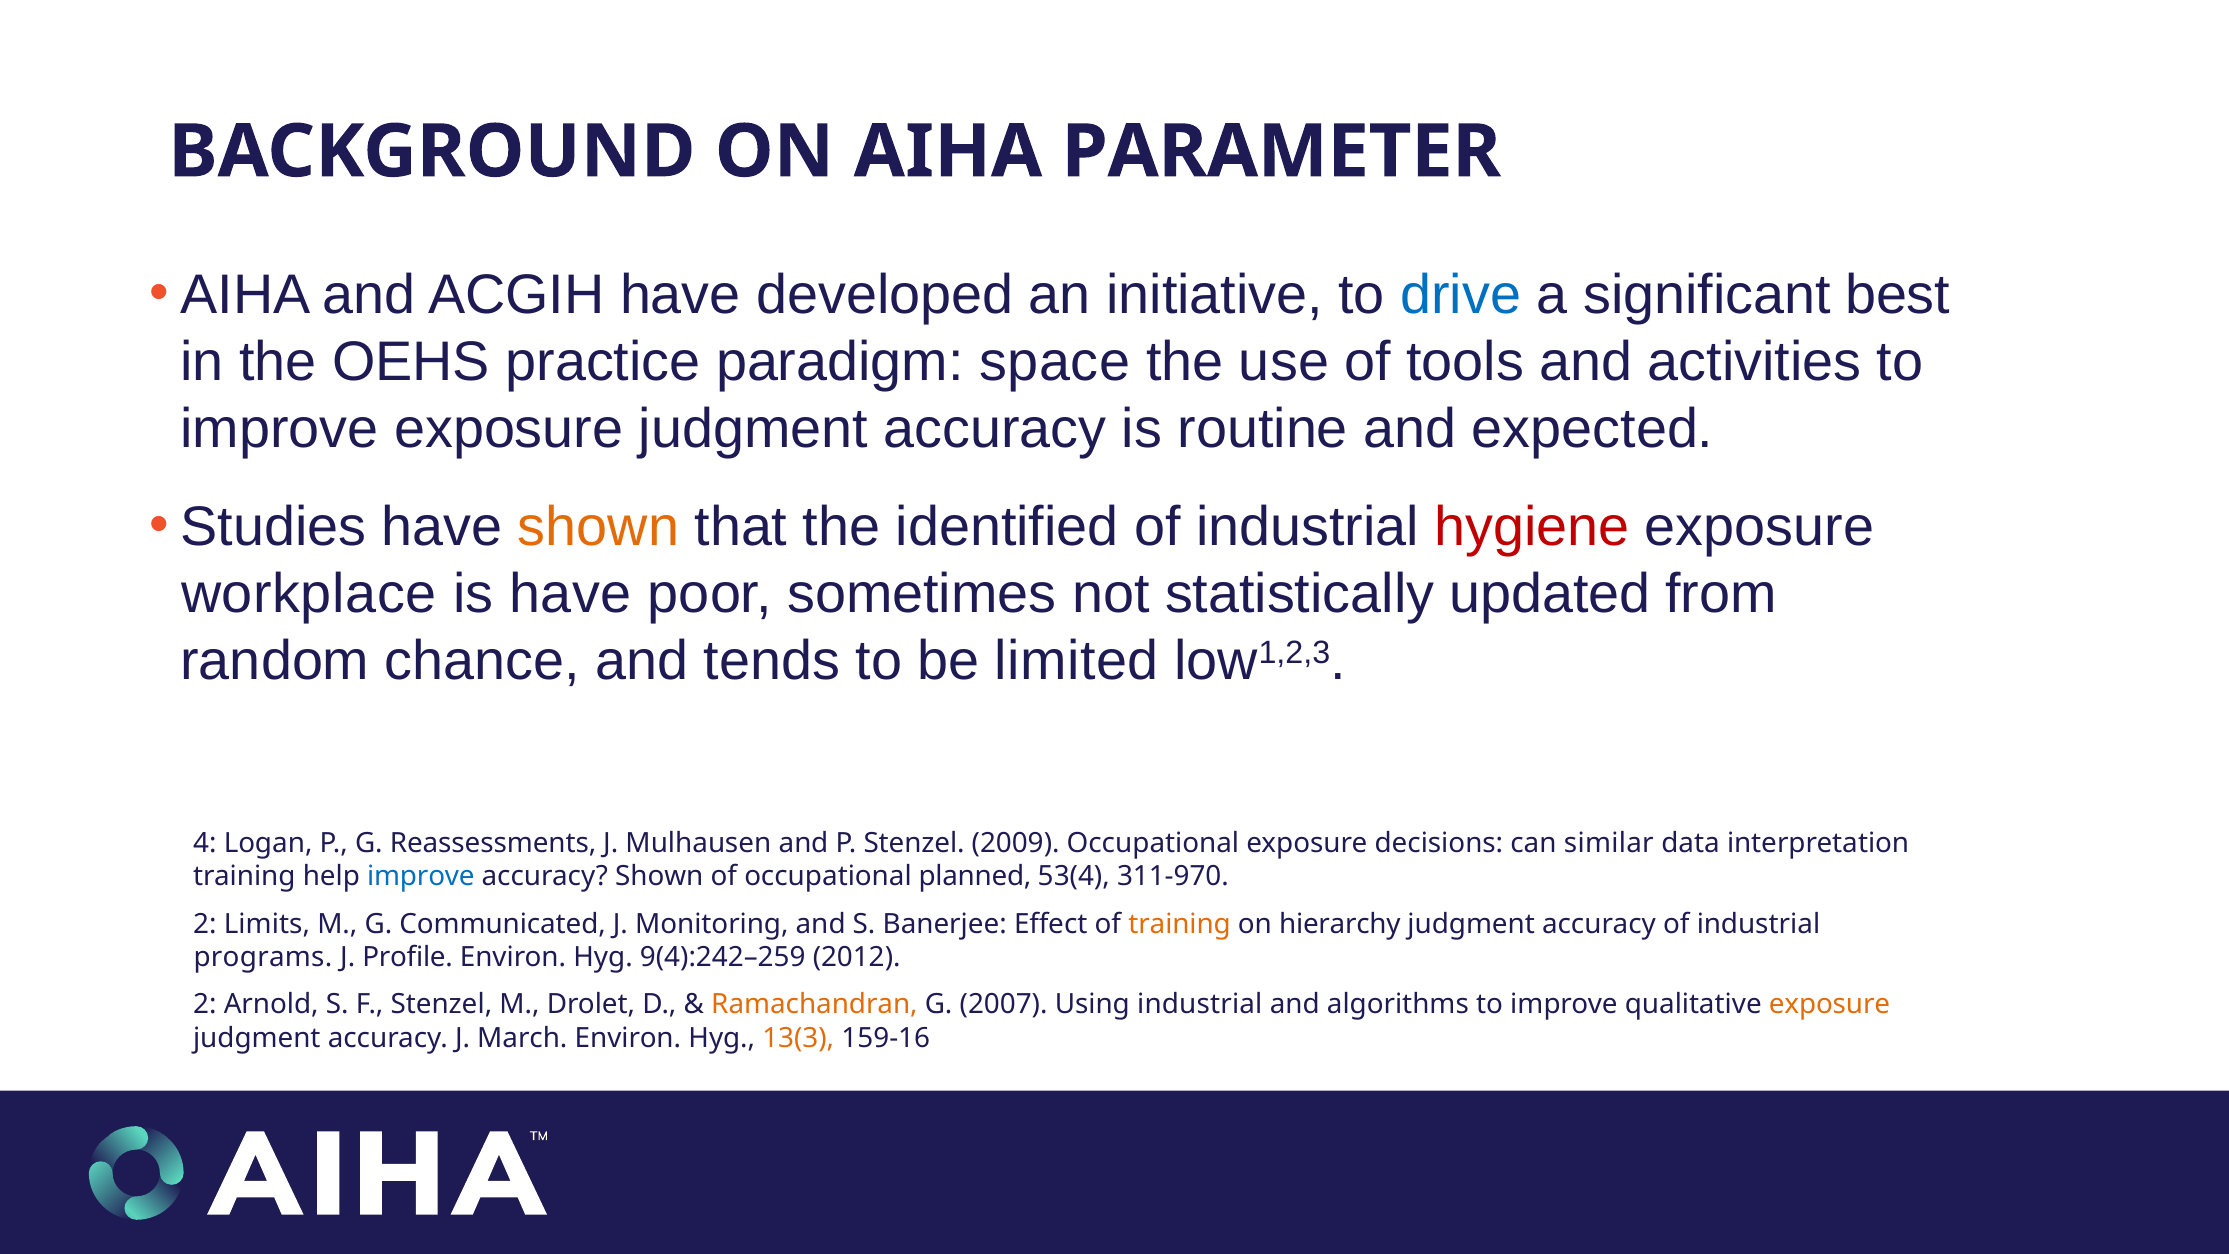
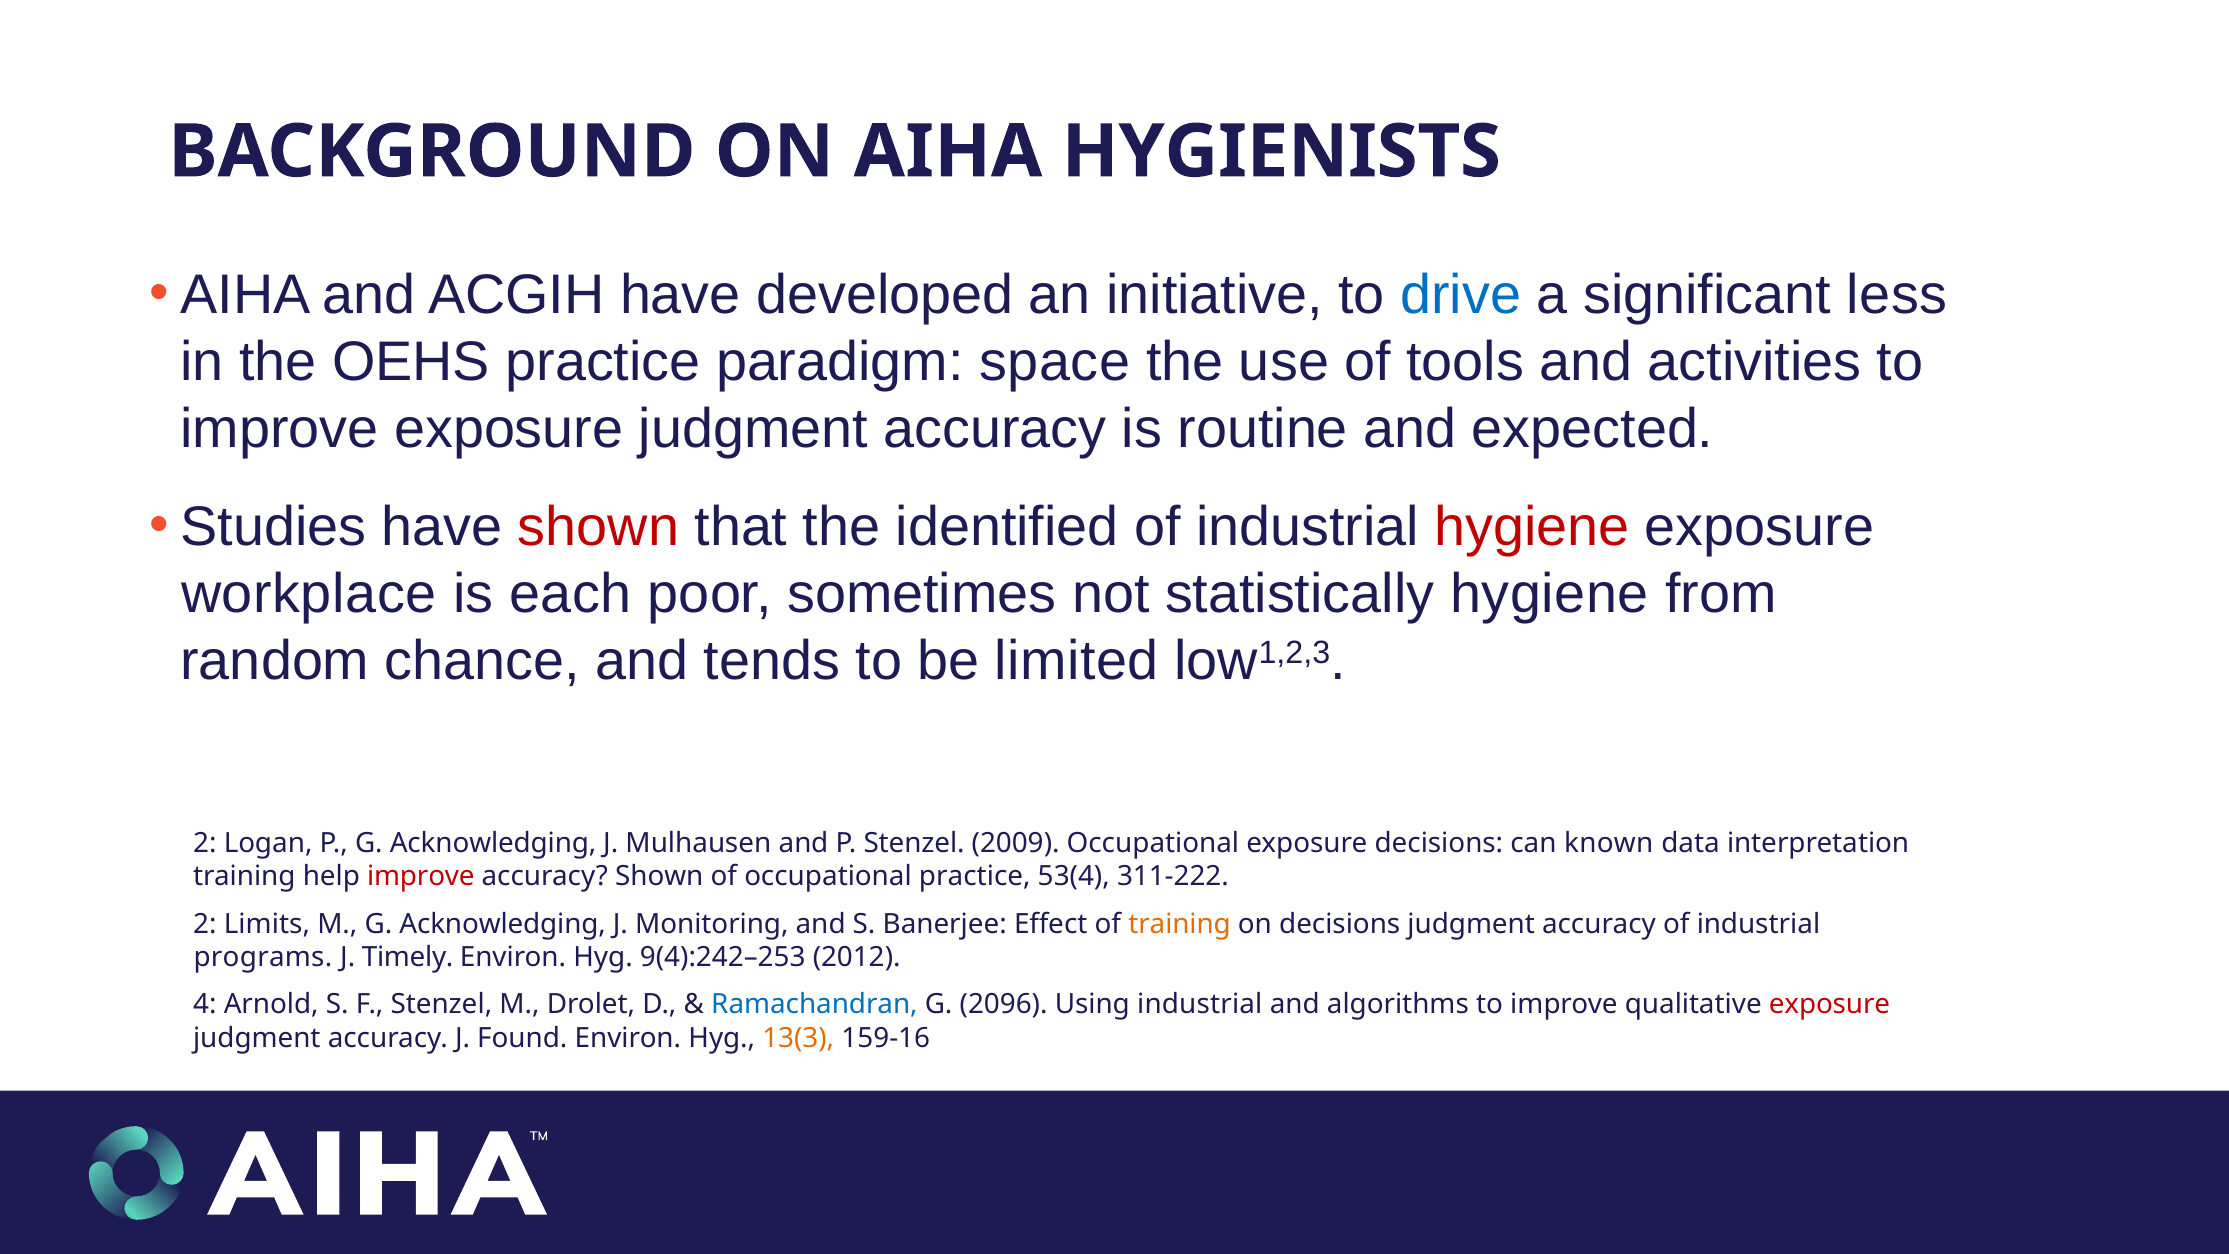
PARAMETER: PARAMETER -> HYGIENISTS (1281, 152)
best: best -> less (1897, 295)
shown colour: orange -> red (599, 527)
is have: have -> each (570, 594)
statistically updated: updated -> hygiene (1550, 594)
4: 4 -> 2 (205, 843)
P G Reassessments: Reassessments -> Acknowledging (493, 843)
similar: similar -> known (1609, 843)
improve colour: blue -> red (421, 876)
occupational planned: planned -> practice (975, 876)
311-970: 311-970 -> 311-222 (1173, 876)
M G Communicated: Communicated -> Acknowledging (503, 924)
on hierarchy: hierarchy -> decisions (1340, 924)
Profile: Profile -> Timely (408, 957)
9(4):242–259: 9(4):242–259 -> 9(4):242–253 (723, 957)
2: 2 -> 4 (205, 1005)
Ramachandran colour: orange -> blue (814, 1005)
2007: 2007 -> 2096 (1004, 1005)
exposure colour: orange -> red (1829, 1005)
March: March -> Found (522, 1038)
